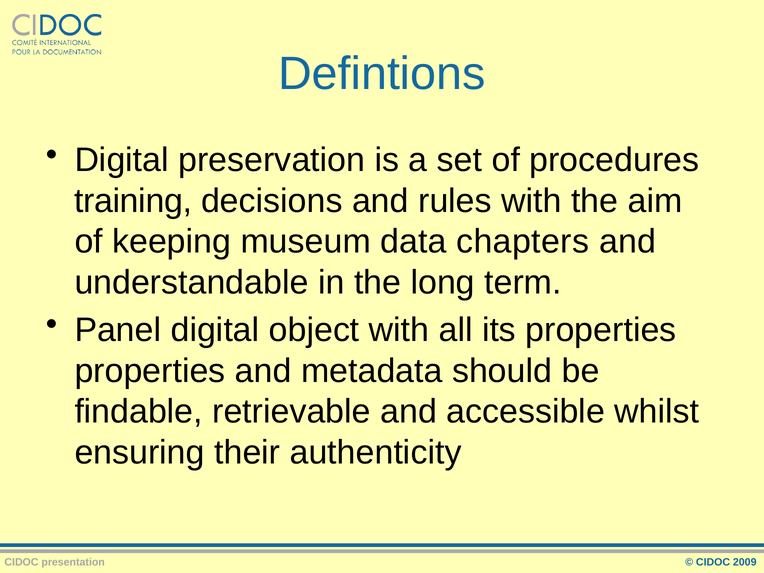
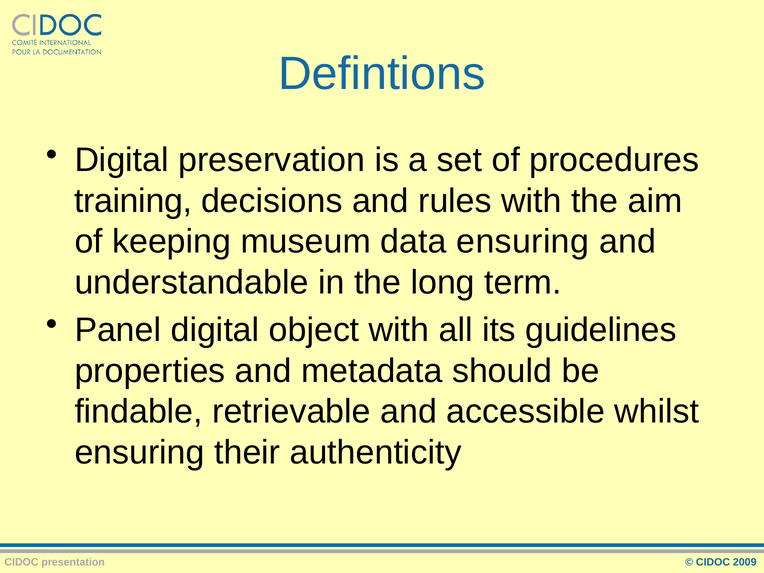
data chapters: chapters -> ensuring (523, 242)
its properties: properties -> guidelines (601, 330)
